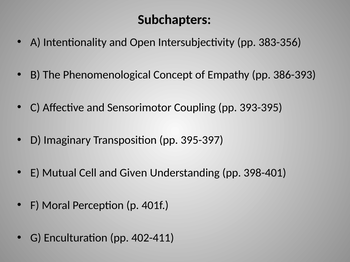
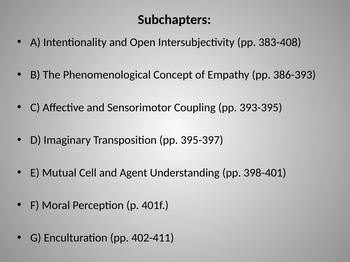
383-356: 383-356 -> 383-408 (280, 42)
Given: Given -> Agent (134, 173)
